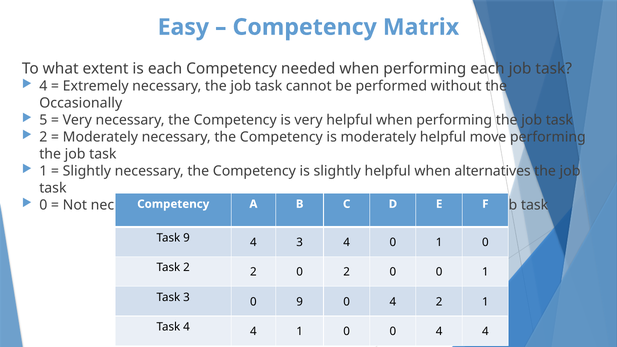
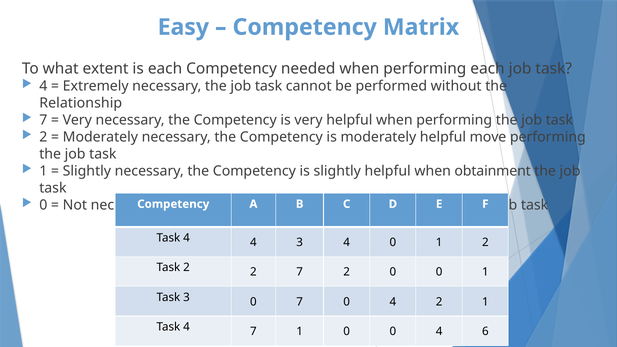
Occasionally: Occasionally -> Relationship (81, 103)
5: 5 -> 7 (43, 120)
alternatives: alternatives -> obtainment (493, 171)
9: 9 -> 4 (187, 238)
0 1 0: 0 -> 2 (485, 243)
2 2 0: 0 -> 7 (300, 272)
0 9: 9 -> 7 (300, 302)
Task 4 4: 4 -> 7 (253, 332)
0 4 4: 4 -> 6 (485, 332)
